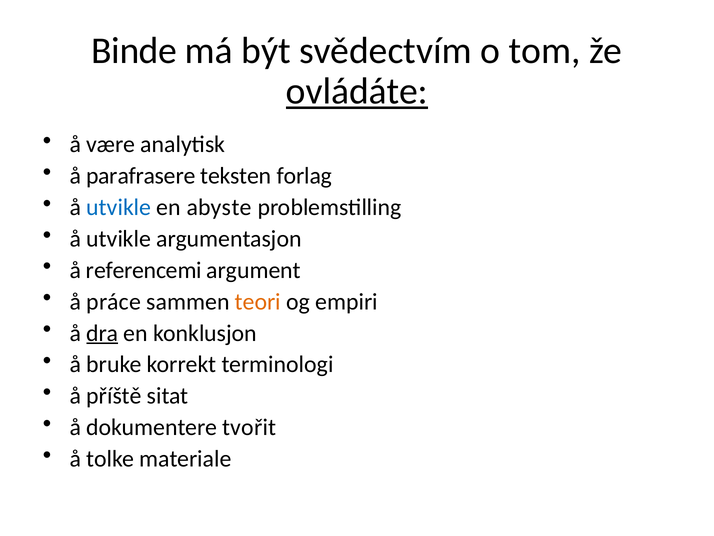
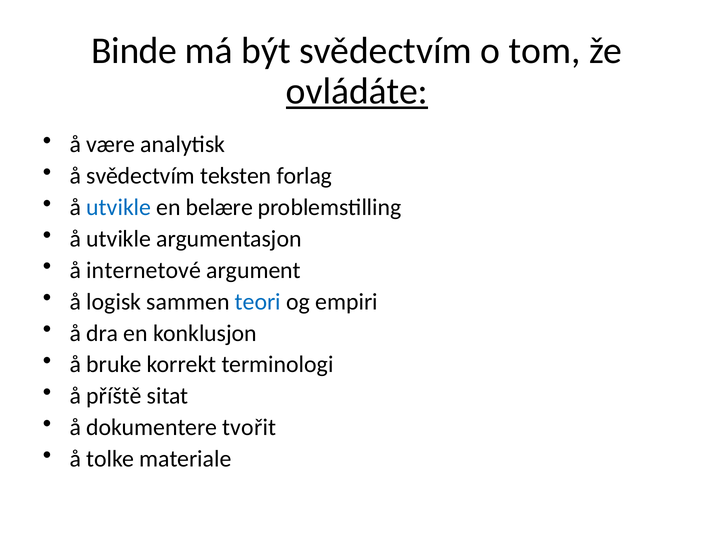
å parafrasere: parafrasere -> svědectvím (141, 176)
abyste: abyste -> belære (219, 207)
referencemi: referencemi -> internetové (144, 270)
práce: práce -> logisk (114, 301)
teori colour: orange -> blue (258, 301)
dra underline: present -> none (102, 333)
